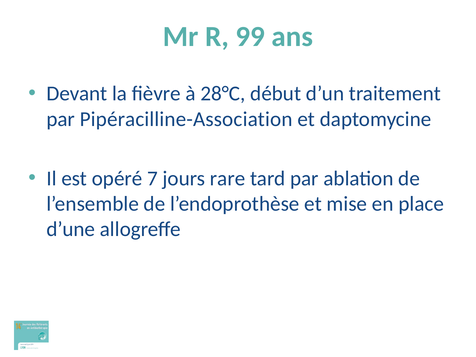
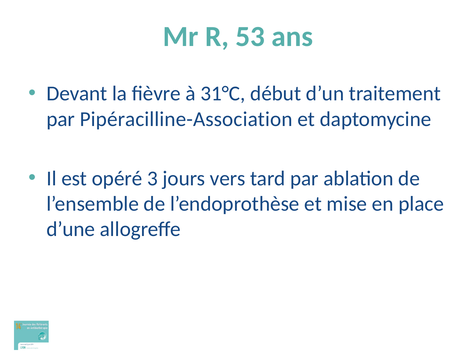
99: 99 -> 53 (250, 37)
28°C: 28°C -> 31°C (223, 94)
7: 7 -> 3 (152, 178)
rare: rare -> vers (228, 178)
